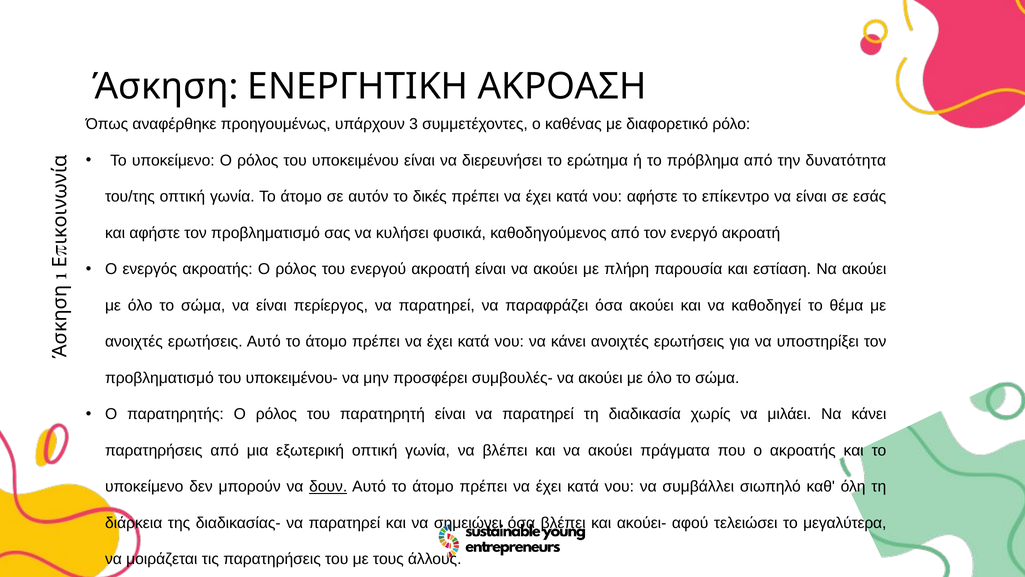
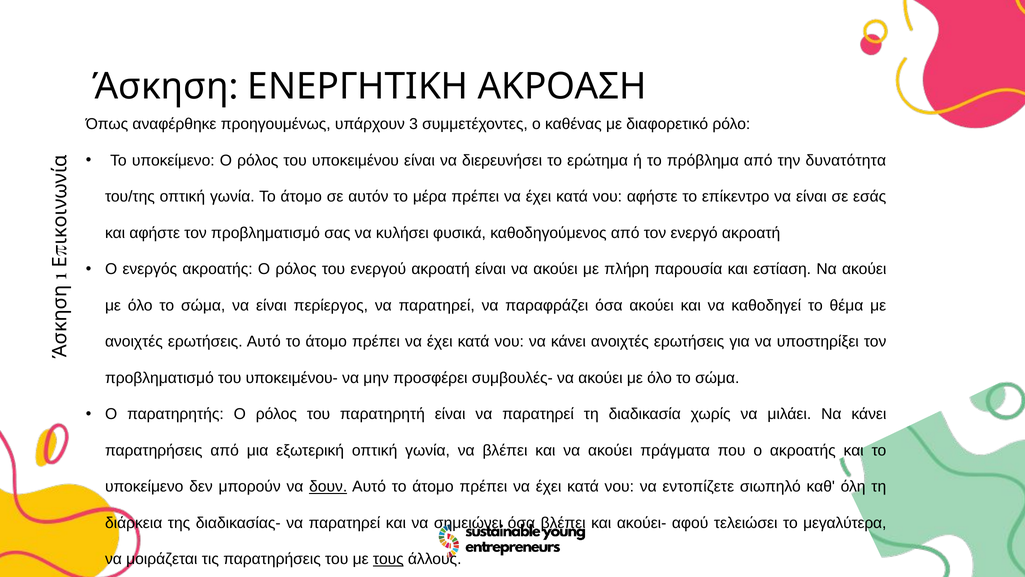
δικές: δικές -> μέρα (430, 197)
συμβάλλει: συμβάλλει -> εντοπίζετε (698, 486)
τους underline: none -> present (388, 559)
